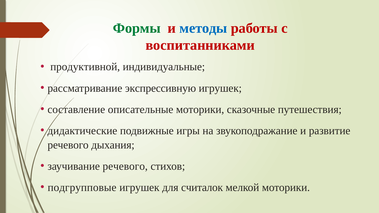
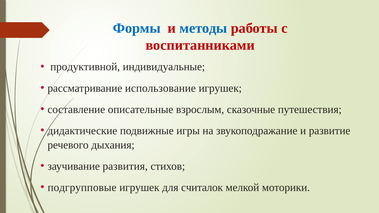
Формы colour: green -> blue (137, 28)
экспрессивную: экспрессивную -> использование (160, 88)
описательные моторики: моторики -> взрослым (200, 110)
заучивание речевого: речевого -> развития (125, 166)
